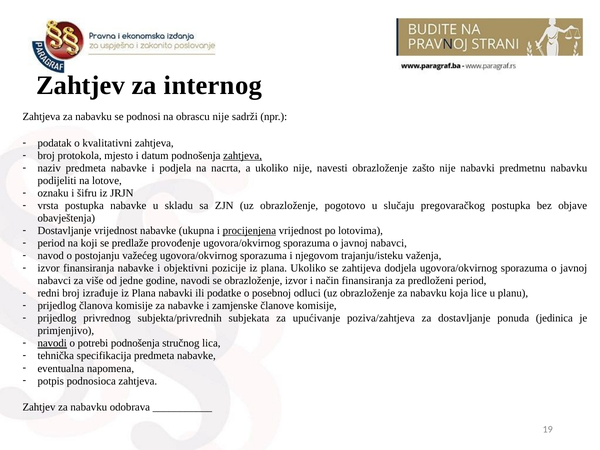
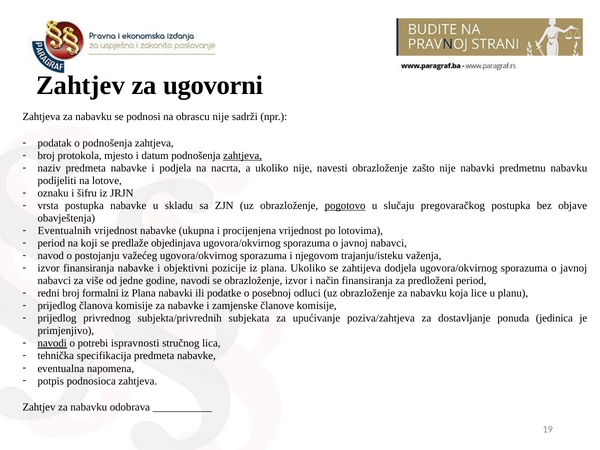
internog: internog -> ugovorni (213, 85)
o kvalitativni: kvalitativni -> podnošenja (107, 143)
pogotovo underline: none -> present (345, 206)
Dostavljanje: Dostavljanje -> Eventualnih (64, 231)
procijenjena underline: present -> none (249, 231)
provođenje: provođenje -> objedinjava (176, 243)
izrađuje: izrađuje -> formalni (101, 293)
potrebi podnošenja: podnošenja -> ispravnosti (135, 343)
